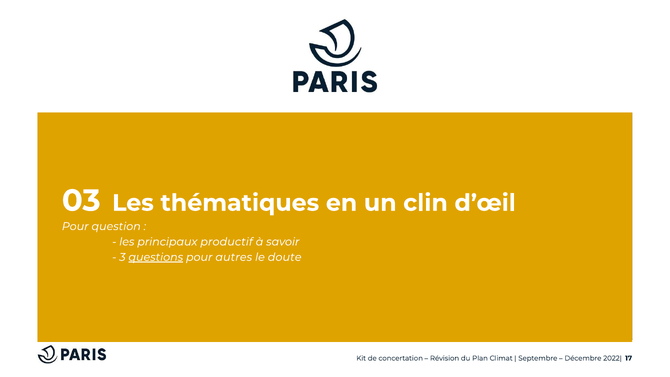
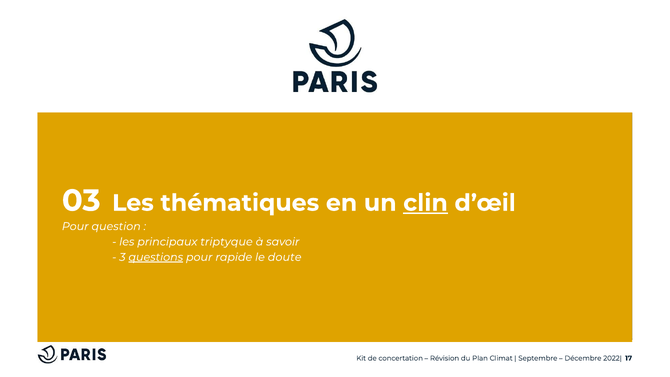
clin underline: none -> present (426, 203)
productif: productif -> triptyque (227, 242)
autres: autres -> rapide (234, 257)
